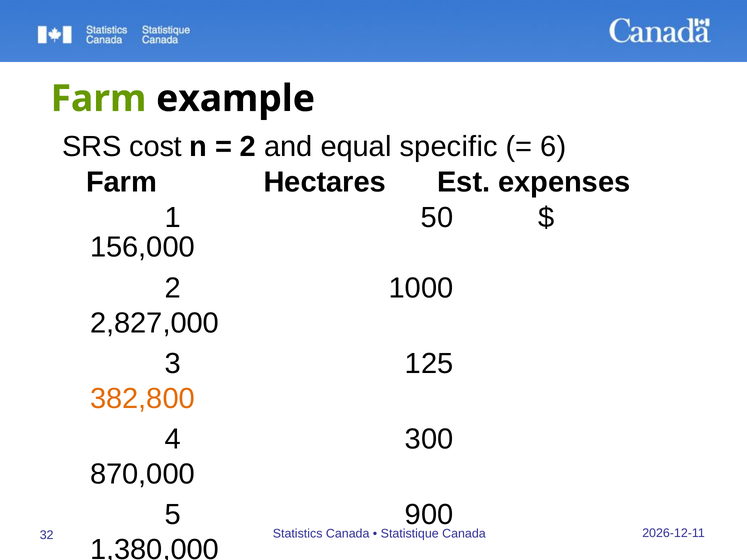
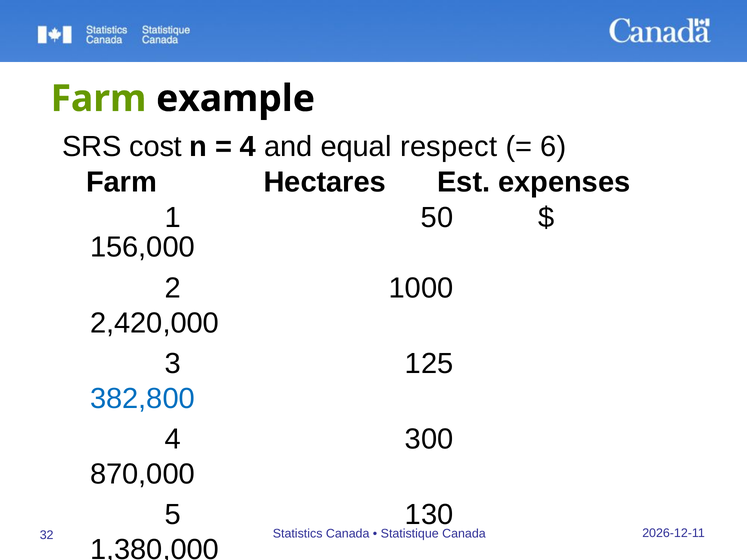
2: 2 -> 4 (248, 147)
specific: specific -> respect (449, 147)
2,827,000: 2,827,000 -> 2,420,000 (155, 323)
382,800 colour: orange -> blue (143, 399)
900: 900 -> 130 (429, 515)
